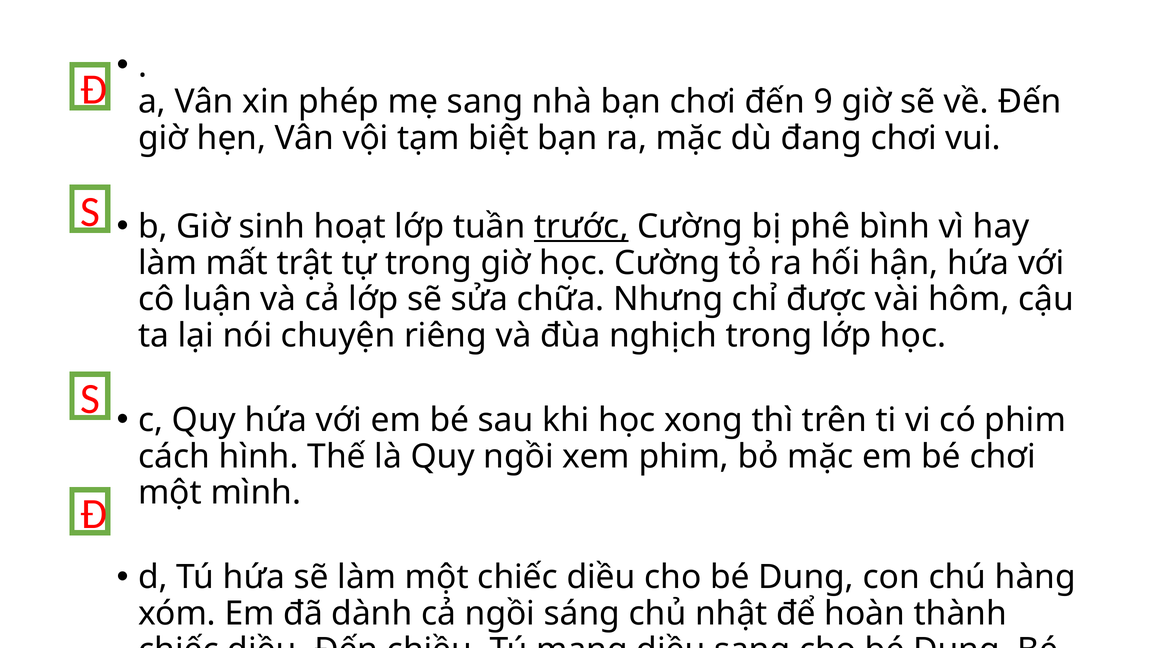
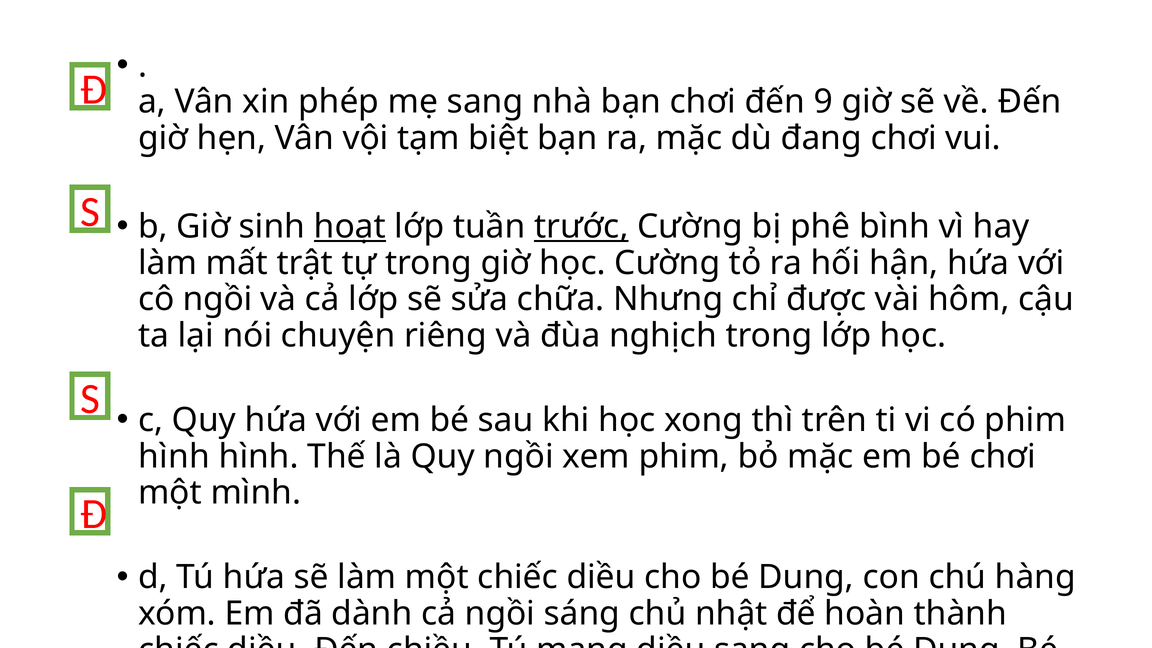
hoạt underline: none -> present (350, 227)
cô luận: luận -> ngồi (218, 299)
cách: cách -> hình (174, 456)
